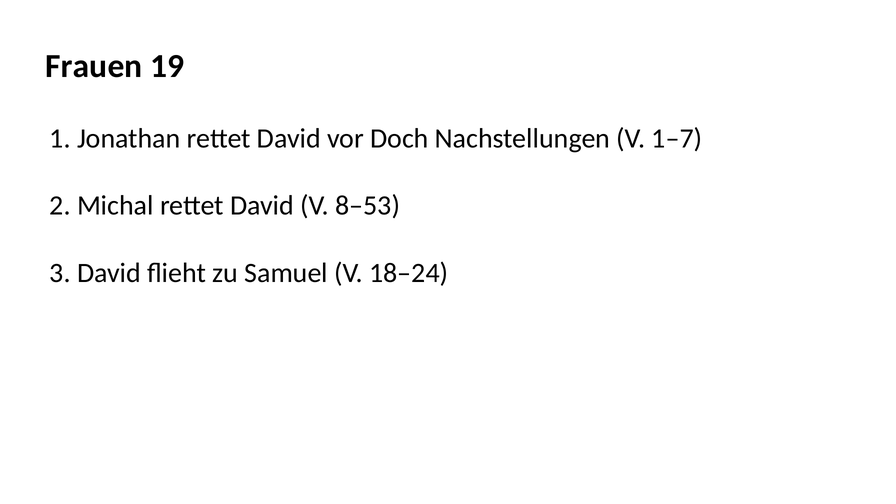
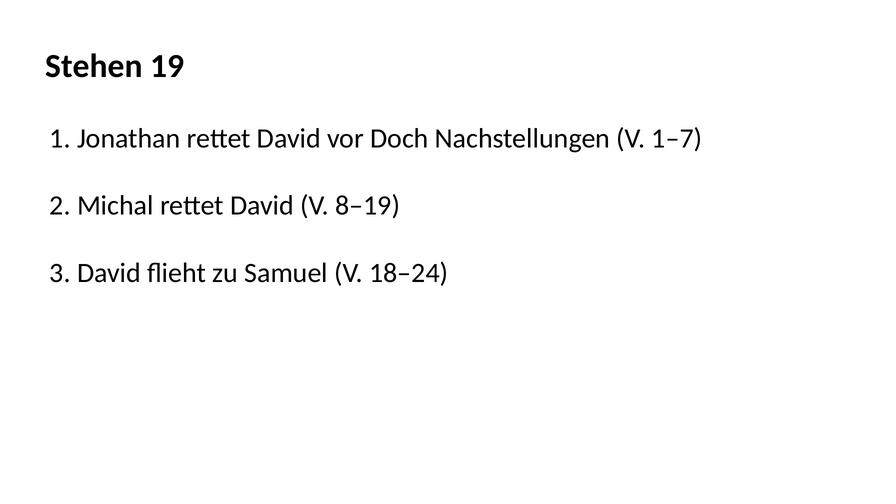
Frauen: Frauen -> Stehen (94, 66)
8–53: 8–53 -> 8–19 (368, 206)
